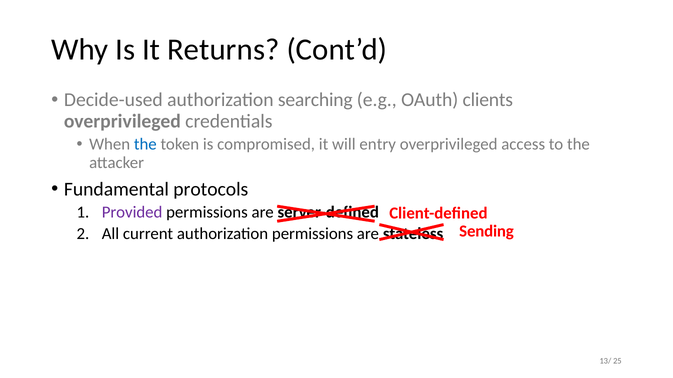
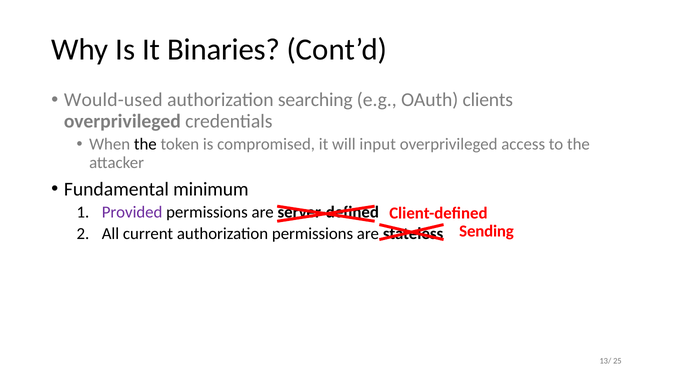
Returns: Returns -> Binaries (223, 50)
Decide-used: Decide-used -> Would-used (113, 100)
the colour: blue -> black (145, 145)
entry: entry -> input (378, 145)
protocols: protocols -> minimum (211, 189)
